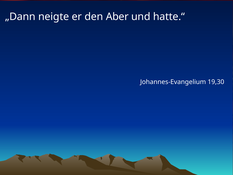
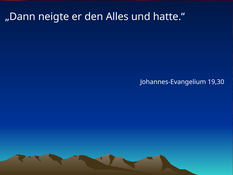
Aber: Aber -> Alles (117, 17)
